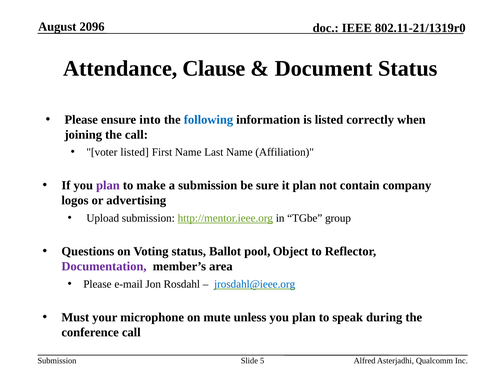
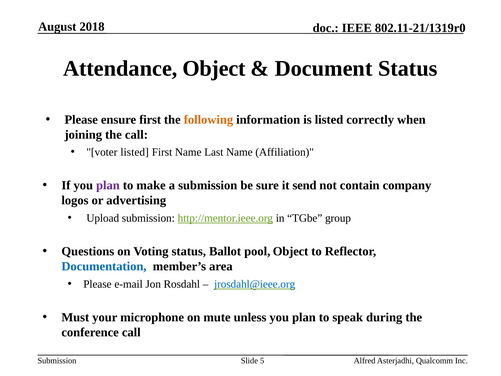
2096: 2096 -> 2018 (92, 27)
Attendance Clause: Clause -> Object (214, 68)
ensure into: into -> first (150, 119)
following colour: blue -> orange (208, 119)
it plan: plan -> send (304, 185)
Documentation colour: purple -> blue (104, 266)
